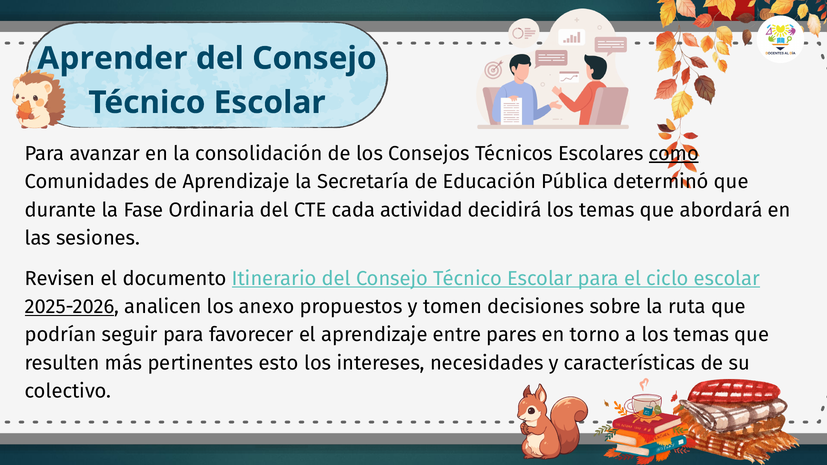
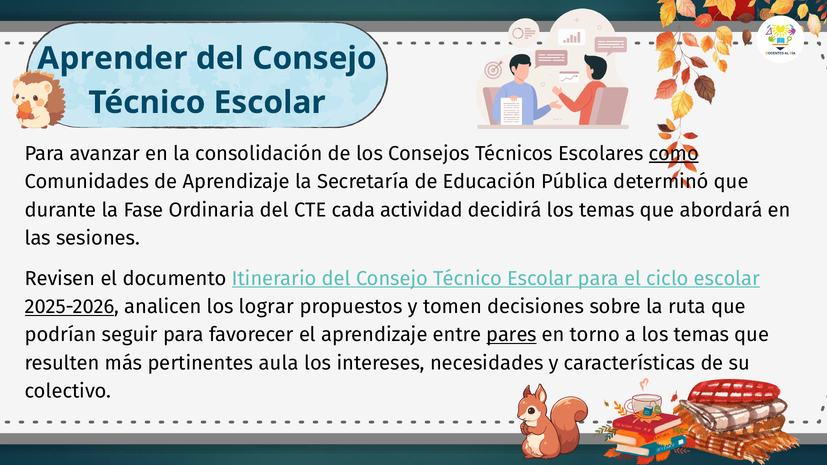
anexo: anexo -> lograr (267, 307)
pares underline: none -> present (512, 335)
esto: esto -> aula (279, 363)
